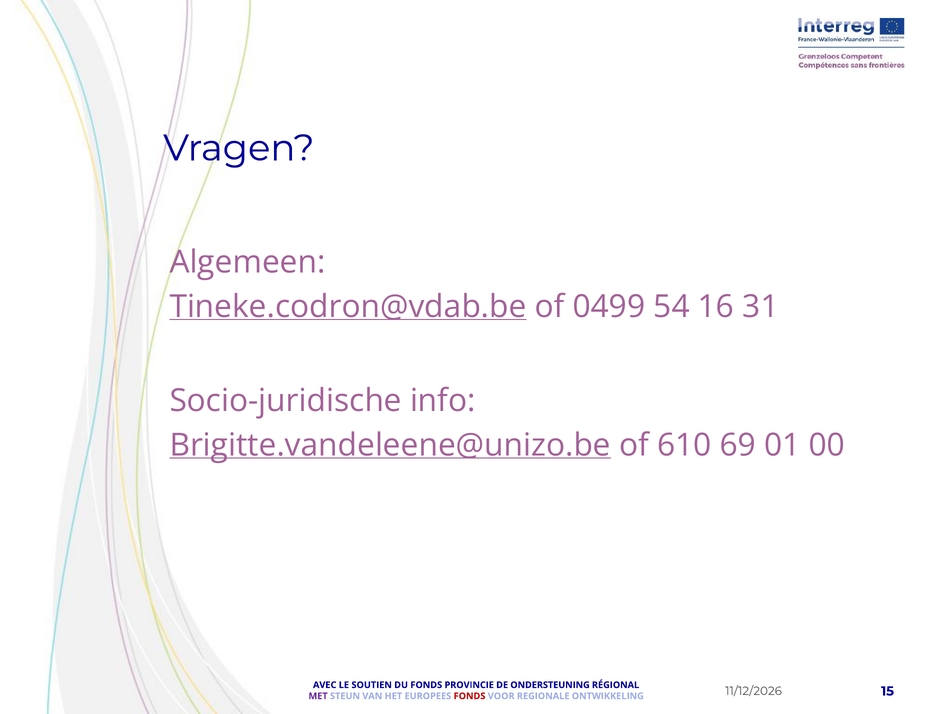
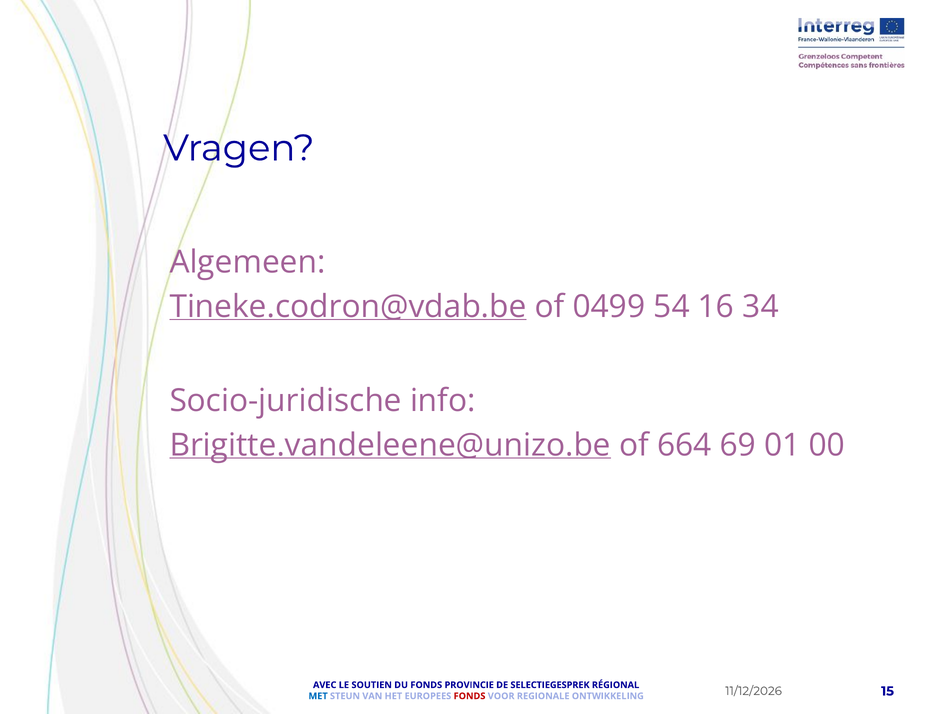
31: 31 -> 34 (761, 307)
610: 610 -> 664 (684, 445)
ONDERSTEUNING: ONDERSTEUNING -> SELECTIEGESPREK (550, 685)
MET colour: purple -> blue (318, 696)
